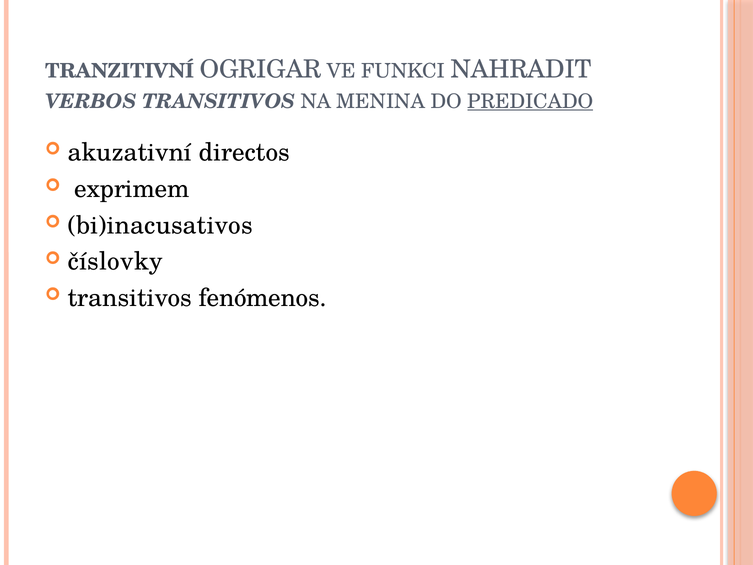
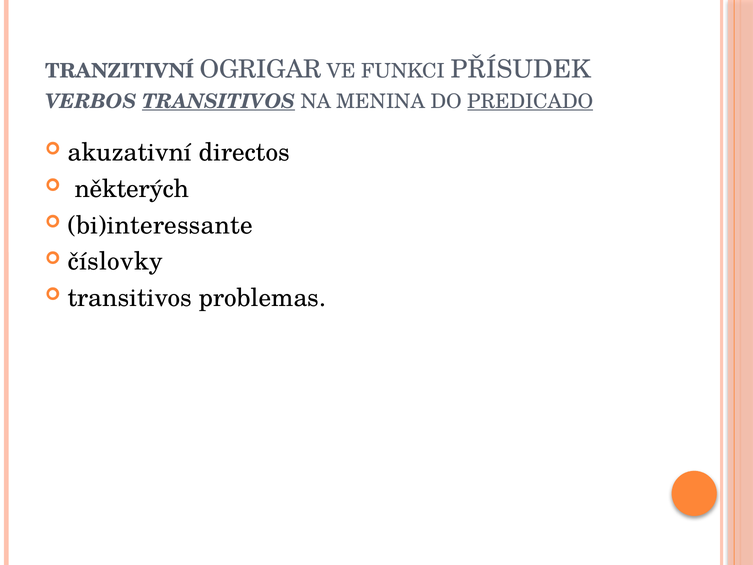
NAHRADIT: NAHRADIT -> PŘÍSUDEK (521, 70)
TRANSITIVOS underline: none -> present (219, 101)
exprimem: exprimem -> některých (132, 189)
bi)inacusativos: bi)inacusativos -> bi)interessante (160, 225)
fenómenos: fenómenos -> problemas (262, 298)
